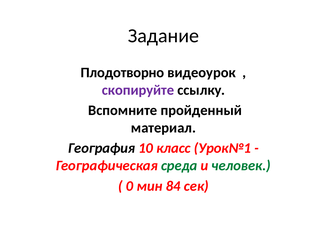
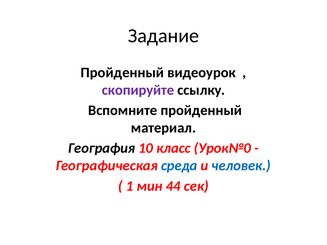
Плодотворно: Плодотворно -> Пройденный (122, 73)
Урок№1: Урок№1 -> Урок№0 (222, 148)
среда colour: green -> blue (179, 166)
человек colour: green -> blue (241, 166)
0: 0 -> 1 (130, 186)
84: 84 -> 44 (173, 186)
